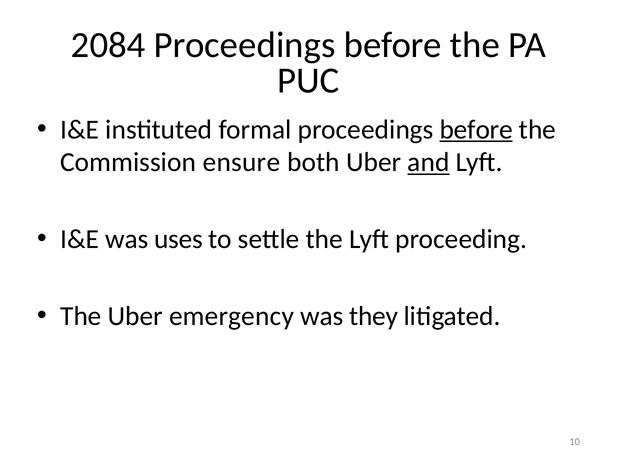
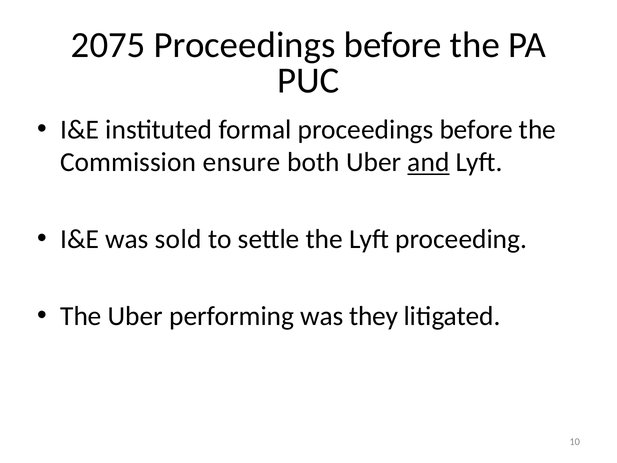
2084: 2084 -> 2075 (108, 45)
before underline: present -> none (476, 129)
uses: uses -> sold (178, 239)
emergency: emergency -> performing (232, 316)
